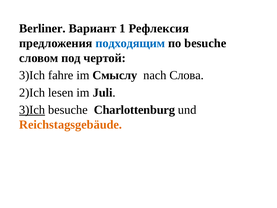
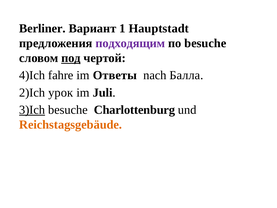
Рефлексия: Рефлексия -> Hauptstadt (159, 28)
подходящим colour: blue -> purple (130, 43)
под underline: none -> present (71, 58)
3)Ich: 3)Ich -> 4)Ich (32, 75)
Смыслу: Смыслу -> Ответы (115, 75)
Слова: Слова -> Балла (186, 75)
lesen: lesen -> урок (61, 92)
